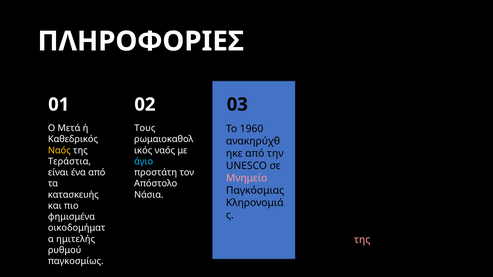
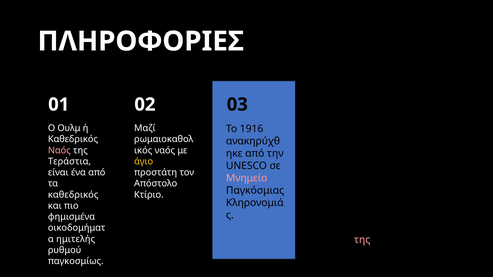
Ο Μετά: Μετά -> Ουλμ (69, 128)
Τους: Τους -> Μαζί (145, 128)
1960: 1960 -> 1916 (252, 129)
Ναός colour: yellow -> pink (59, 151)
άγιο colour: light blue -> yellow (144, 162)
κατασκευής: κατασκευής -> καθεδρικός (73, 195)
Νάσια: Νάσια -> Κτίριο (149, 195)
